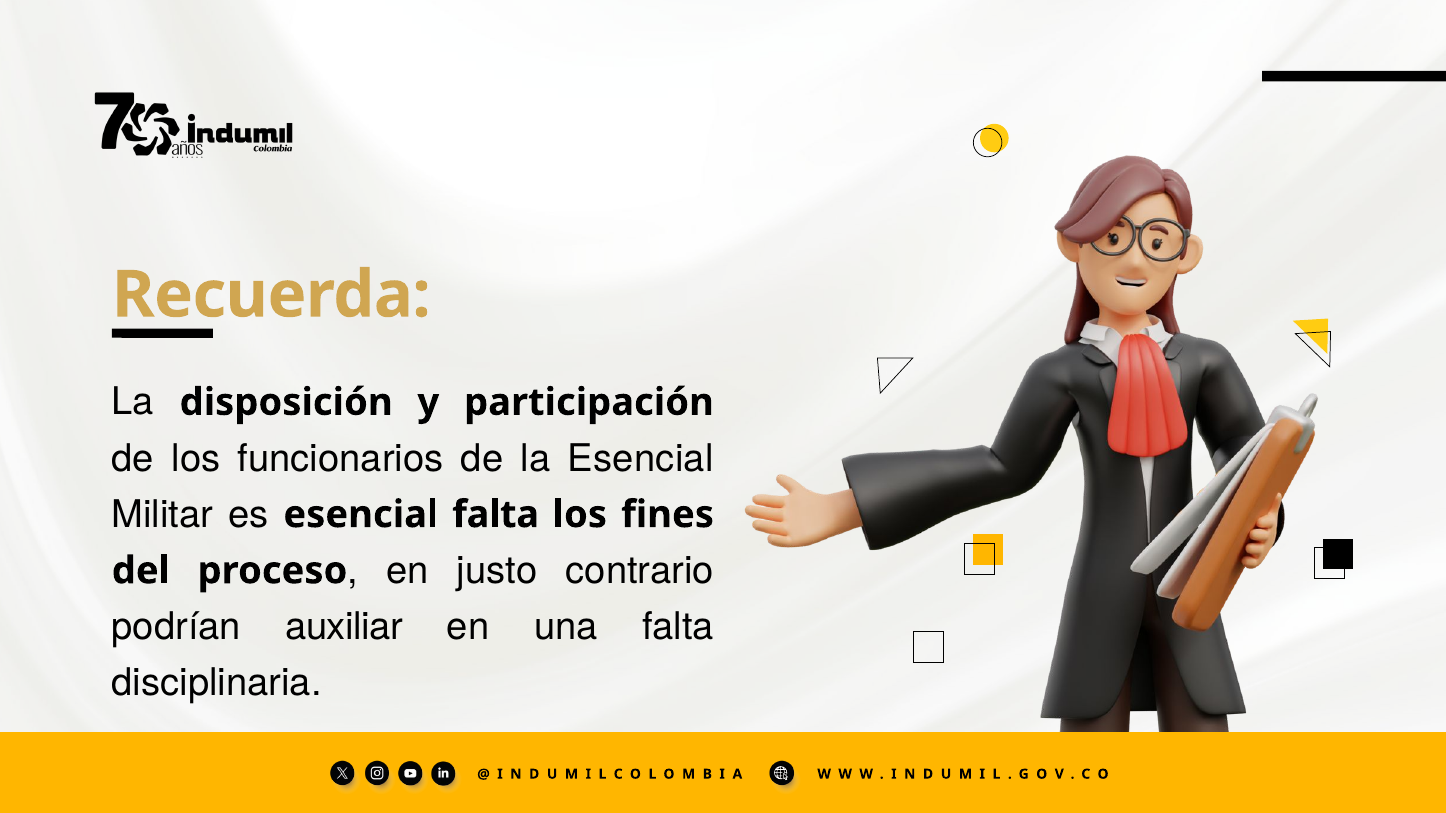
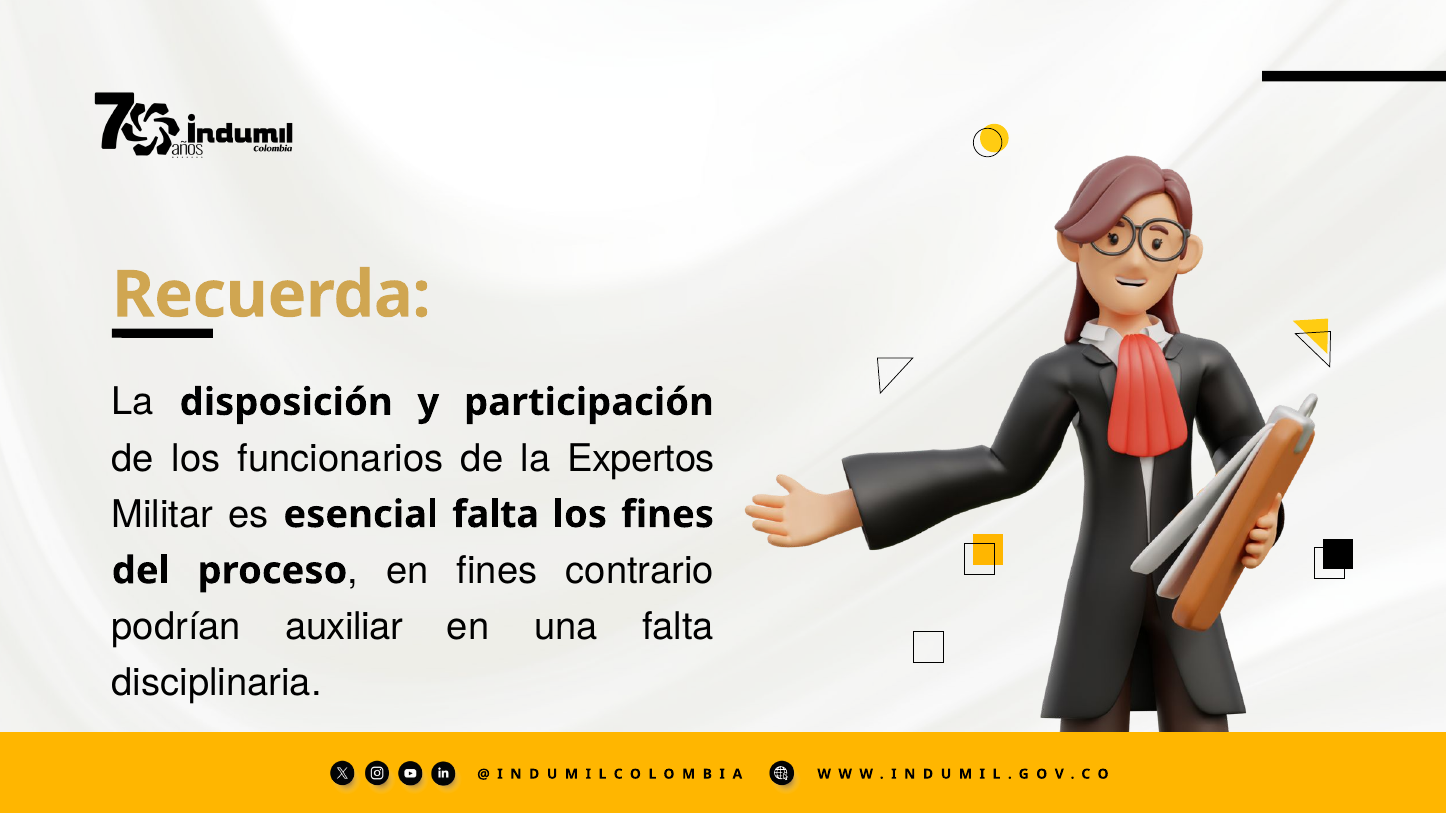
la Esencial: Esencial -> Expertos (641, 459)
en justo: justo -> fines (497, 571)
